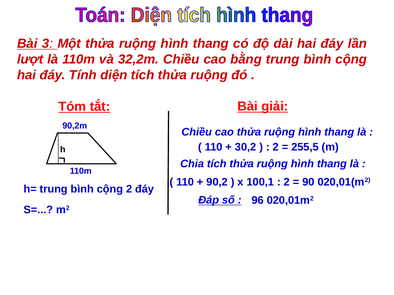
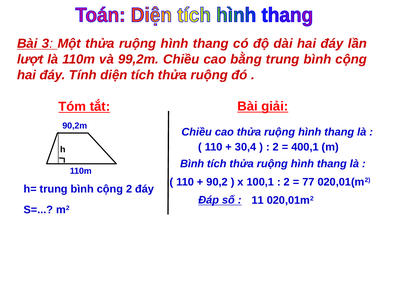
32,2m: 32,2m -> 99,2m (138, 59)
30,2: 30,2 -> 30,4 (246, 147)
255,5: 255,5 -> 400,1 (305, 147)
Chia: Chia -> Bình (192, 164)
90: 90 -> 77 (308, 182)
96: 96 -> 11 (258, 201)
